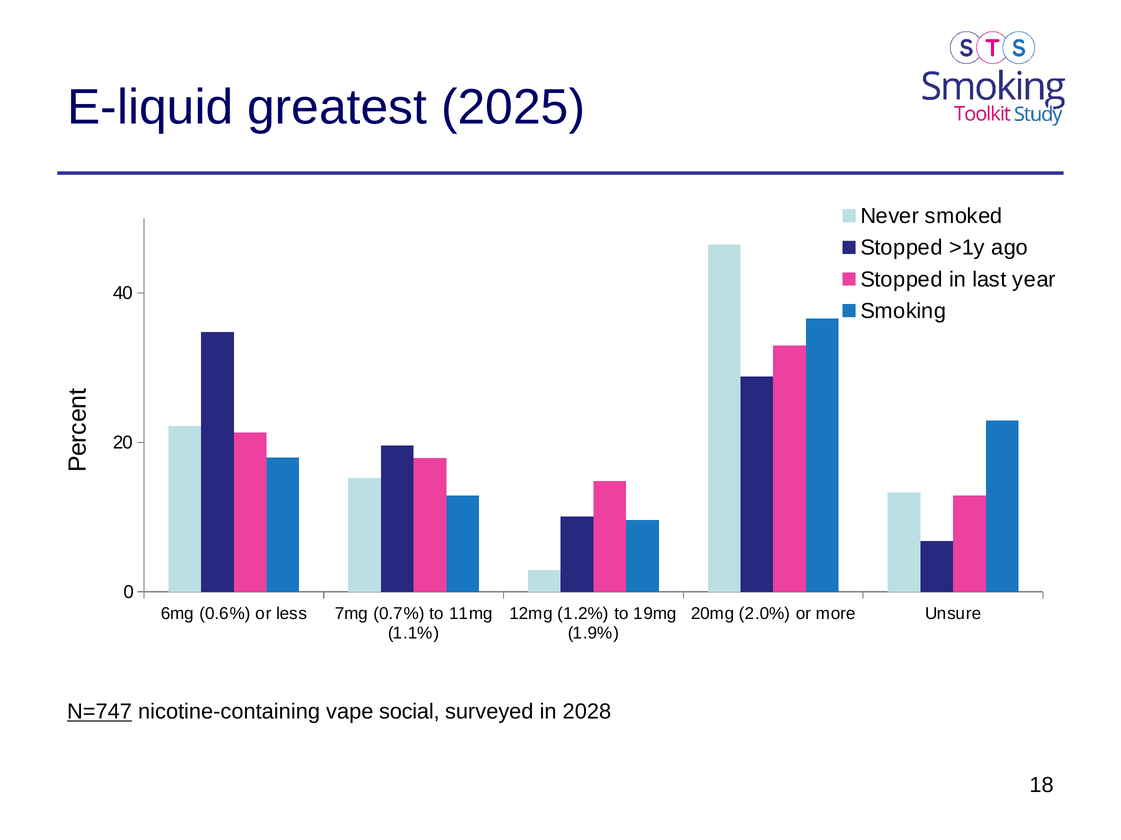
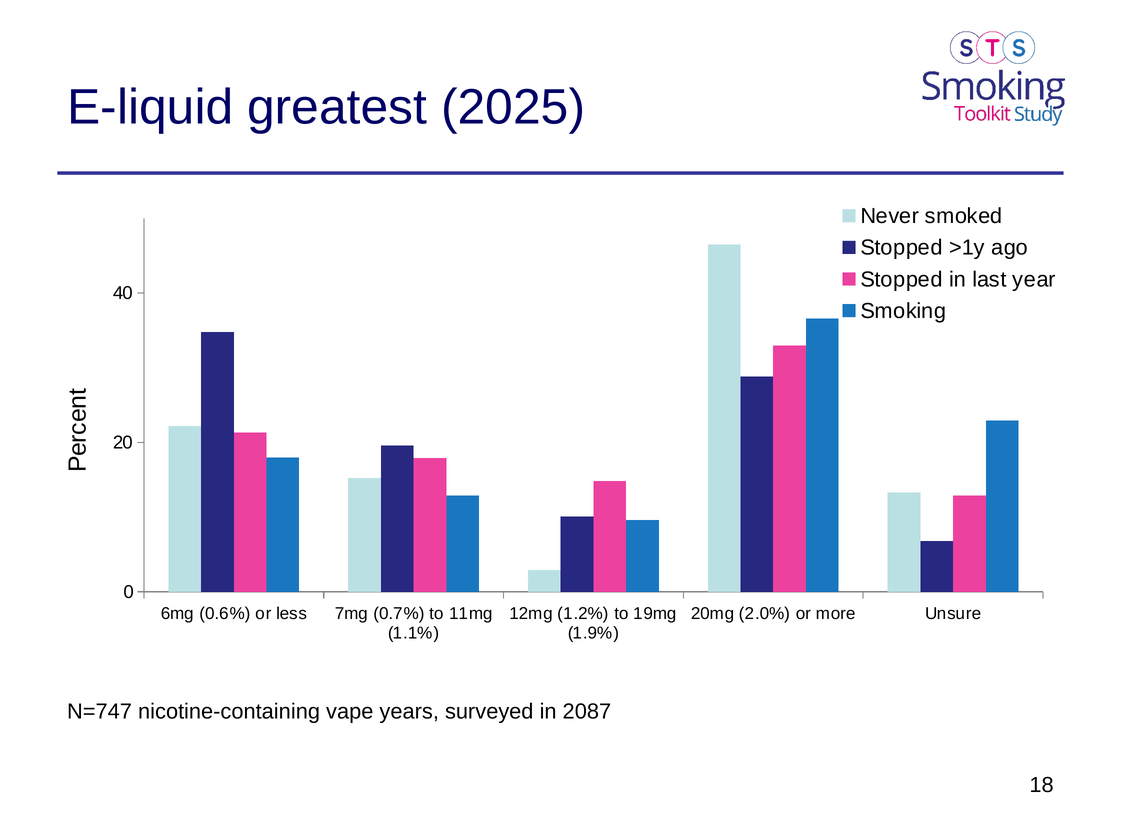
N=747 underline: present -> none (99, 712)
social: social -> years (409, 712)
2028: 2028 -> 2087 (587, 712)
